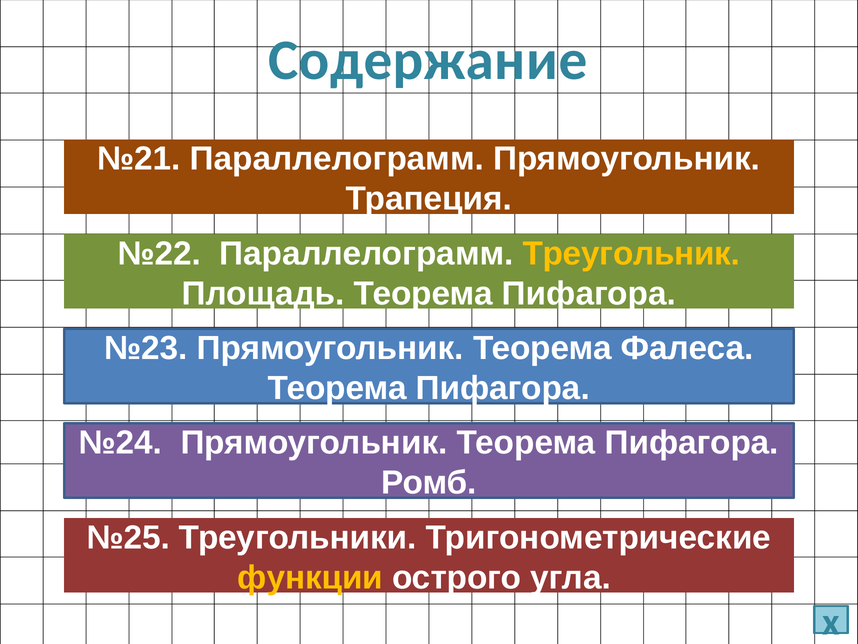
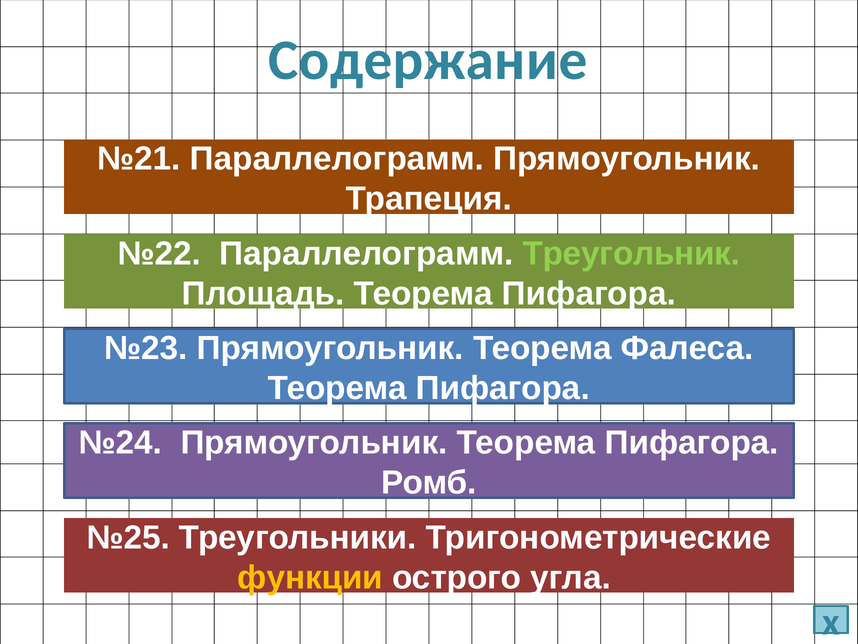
Треугольник colour: yellow -> light green (631, 253)
